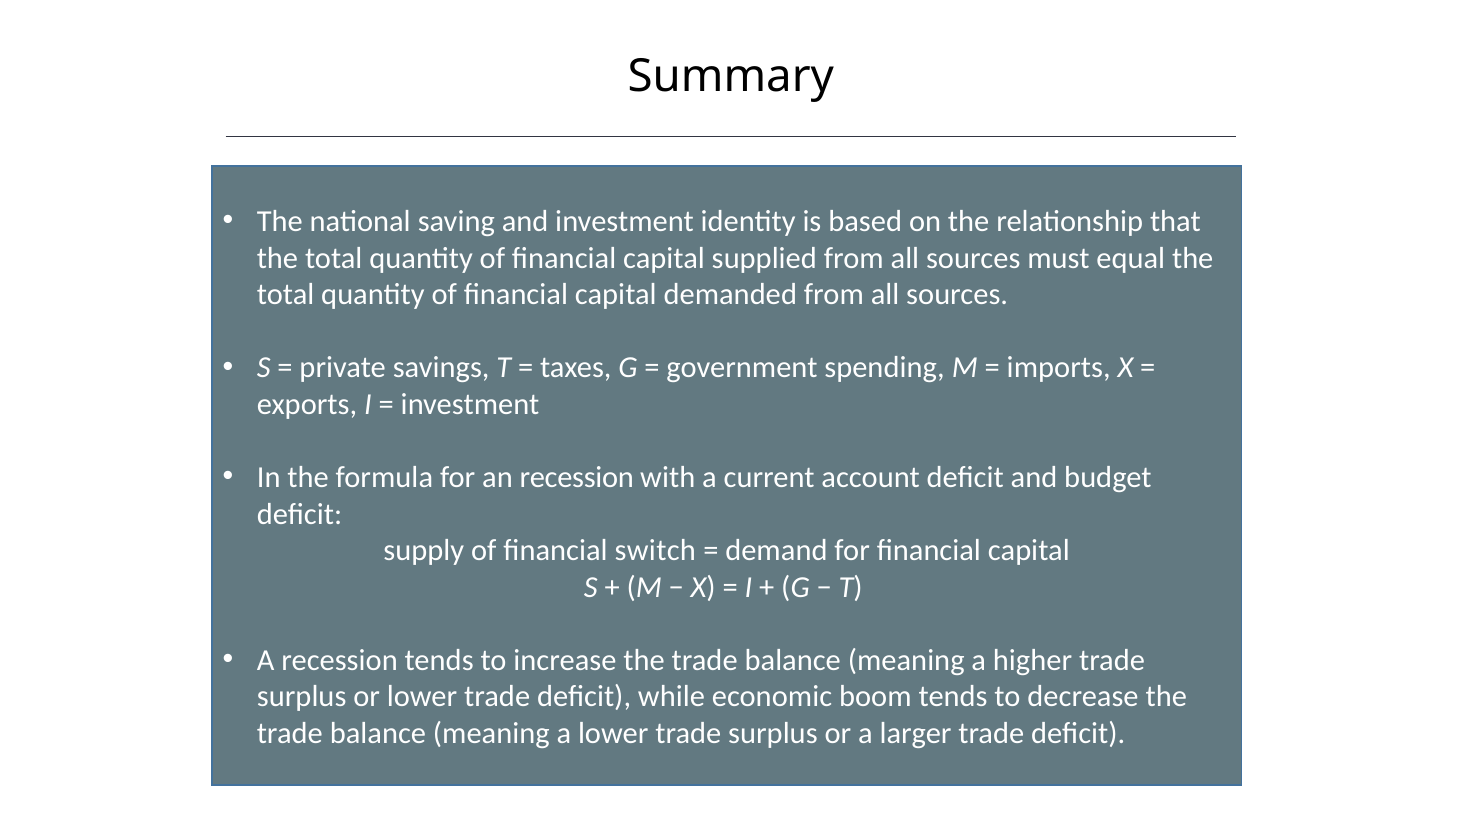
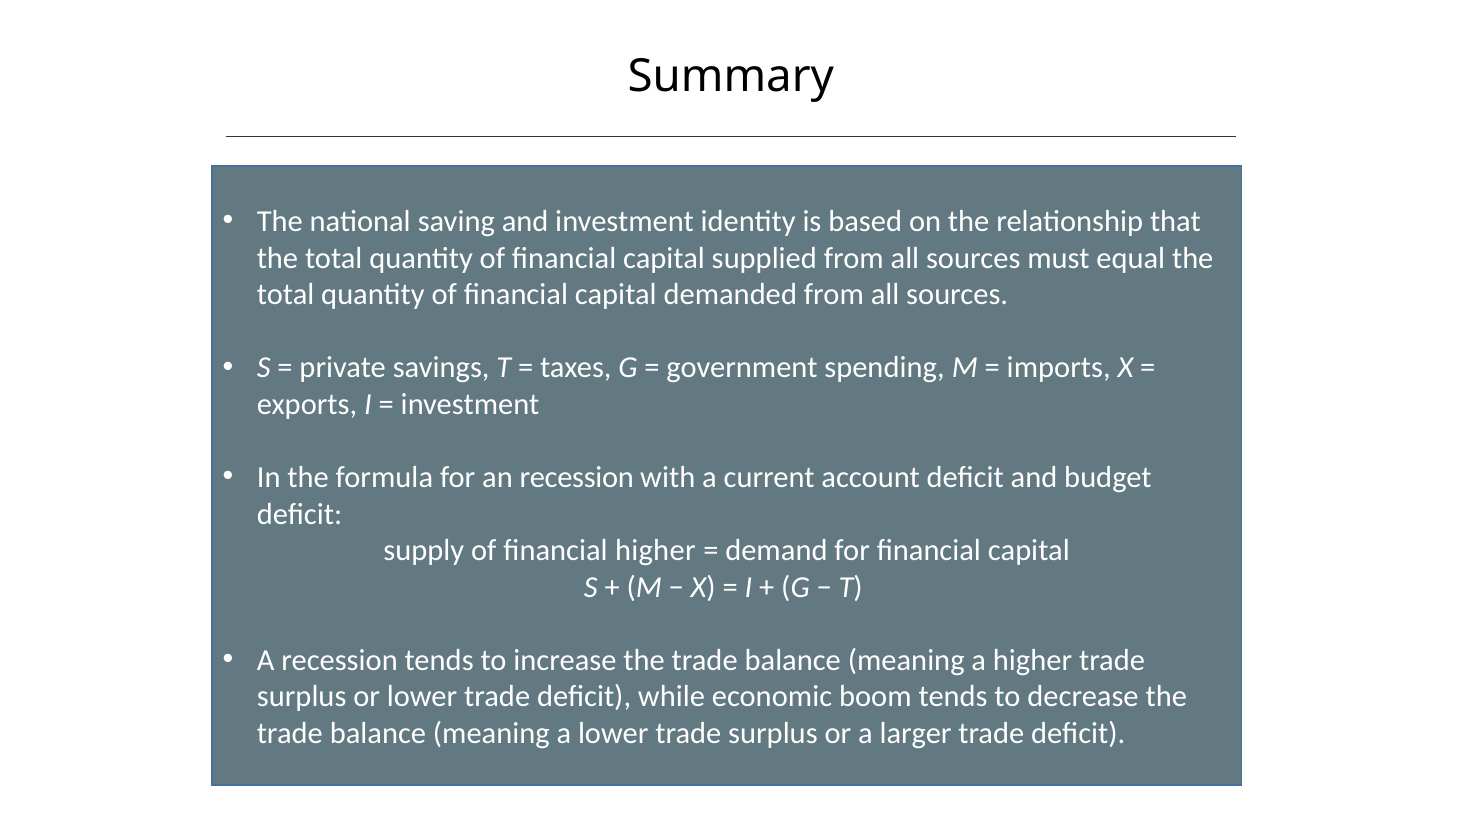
financial switch: switch -> higher (655, 551)
